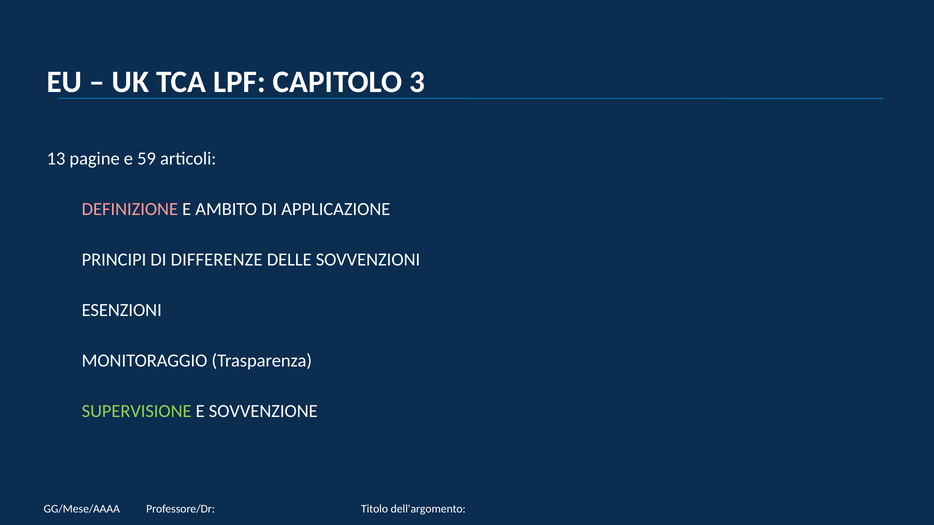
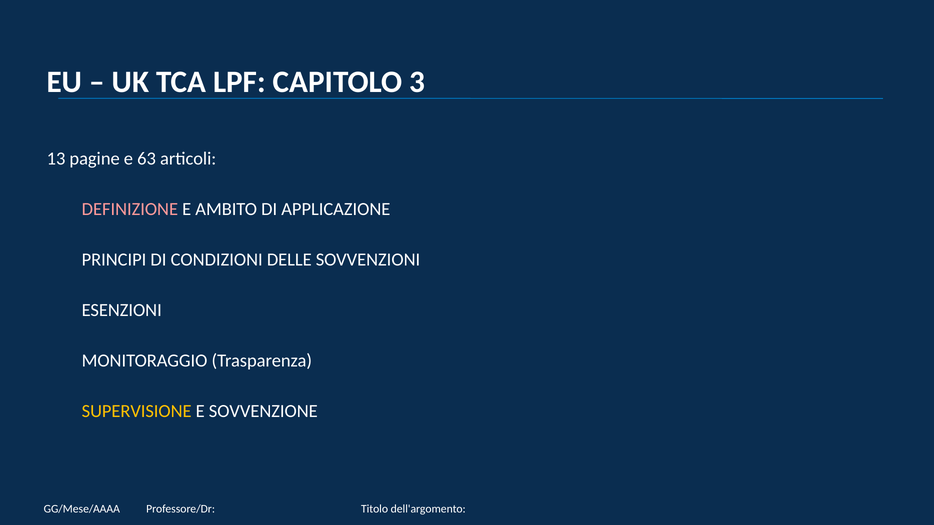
59: 59 -> 63 (147, 159)
DIFFERENZE: DIFFERENZE -> CONDIZIONI (217, 260)
SUPERVISIONE colour: light green -> yellow (137, 412)
